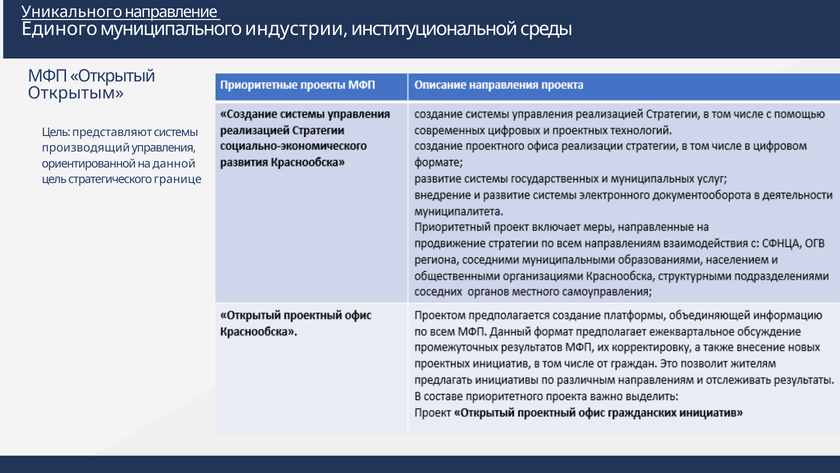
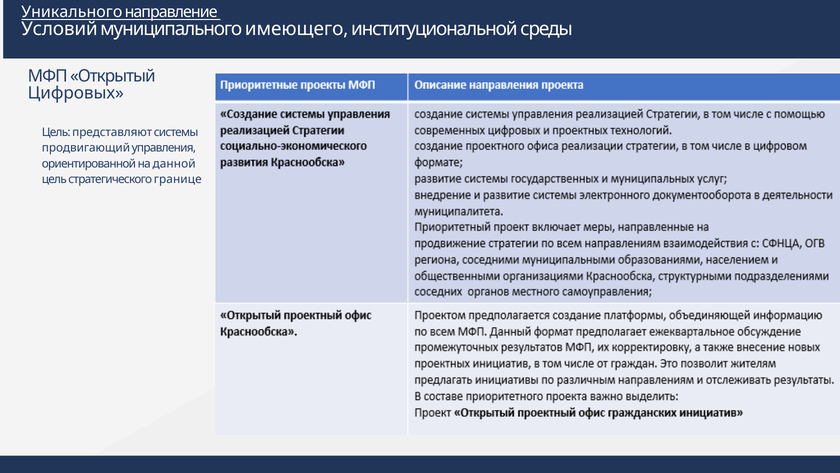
Единого: Единого -> Условий (60, 29)
индустрии: индустрии -> имеющего (297, 29)
Открытым: Открытым -> Цифровых (76, 93)
производящий: производящий -> продвигающий (86, 148)
